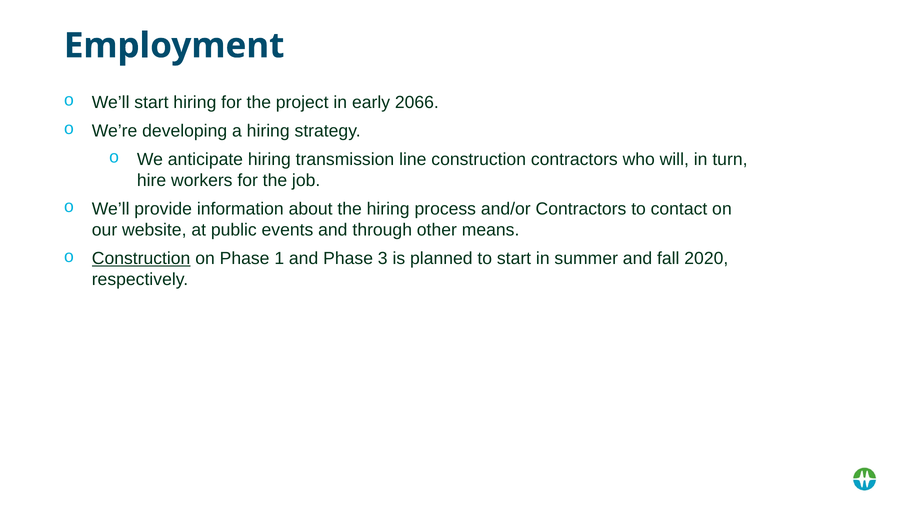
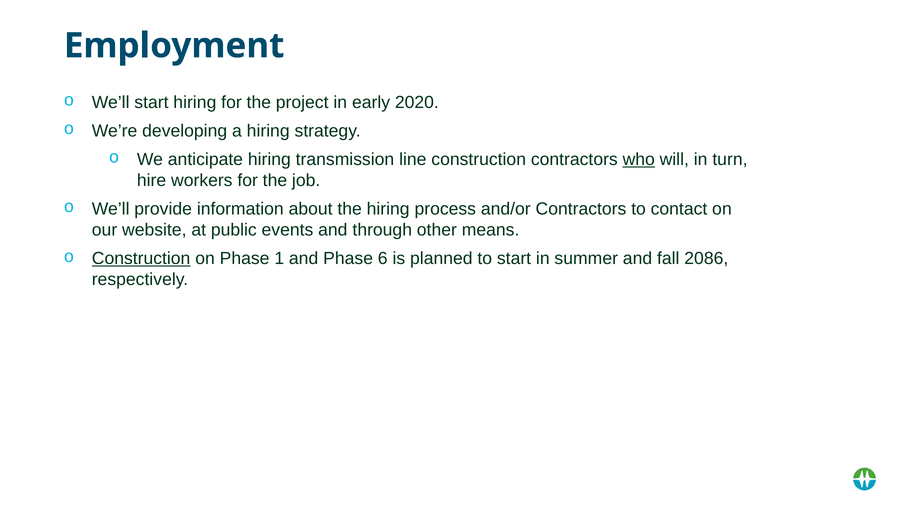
2066: 2066 -> 2020 (417, 102)
who underline: none -> present (639, 160)
3: 3 -> 6 (383, 259)
2020: 2020 -> 2086 (706, 259)
